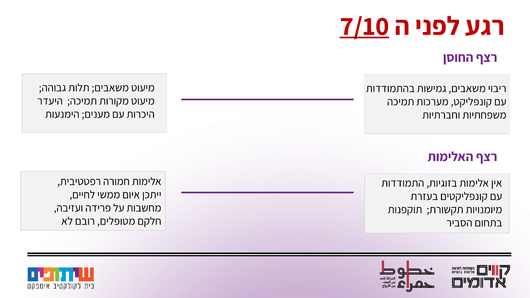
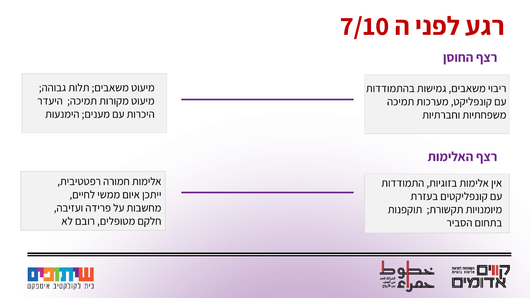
7/10 underline: present -> none (364, 26)
